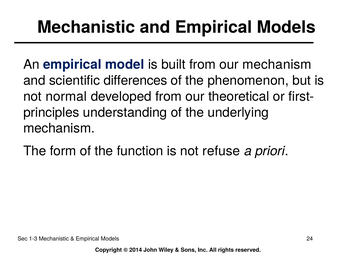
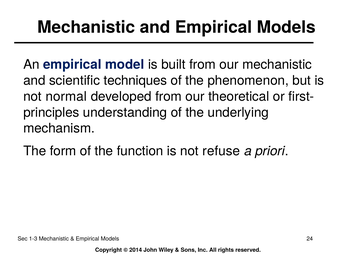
our mechanism: mechanism -> mechanistic (277, 65)
differences: differences -> techniques (135, 81)
